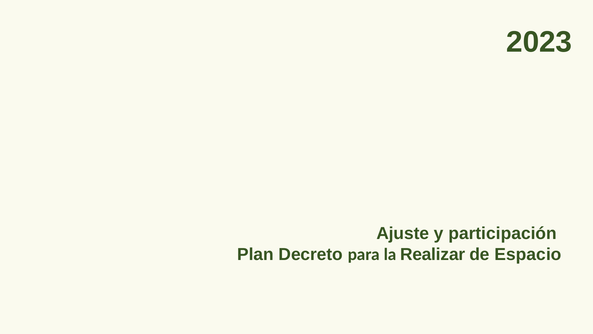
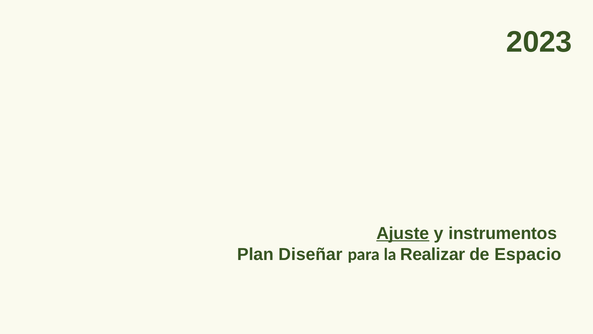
Ajuste underline: none -> present (403, 233)
participación: participación -> instrumentos (503, 233)
Decreto: Decreto -> Diseñar (311, 254)
